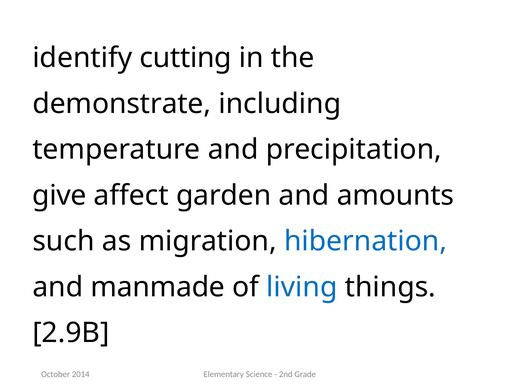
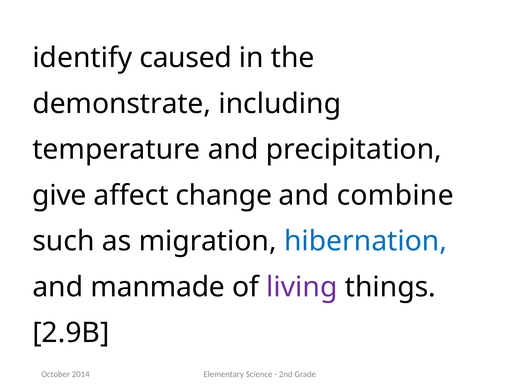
cutting: cutting -> caused (186, 58)
garden: garden -> change (224, 196)
amounts: amounts -> combine (395, 196)
living colour: blue -> purple (302, 287)
